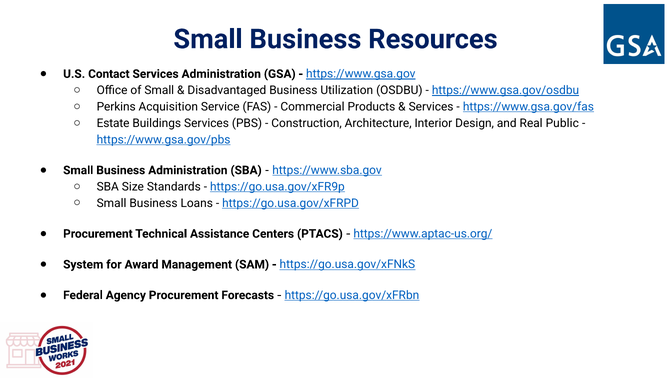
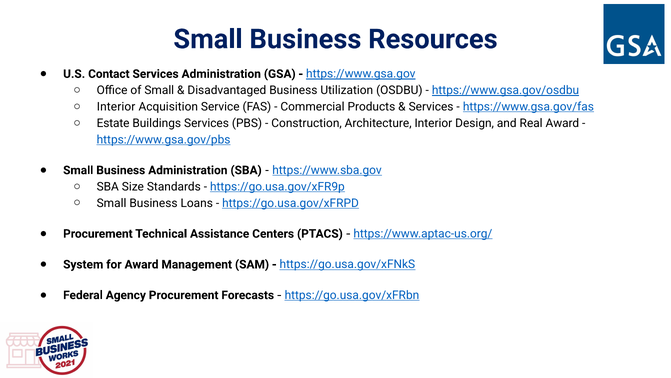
Perkins: Perkins -> Interior (116, 107)
Real Public: Public -> Award (562, 123)
